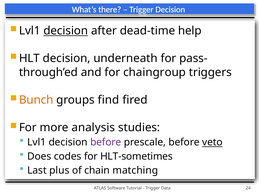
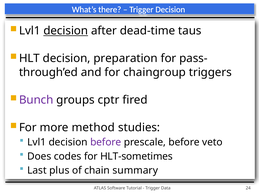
help: help -> taus (190, 31)
underneath: underneath -> preparation (126, 58)
Bunch colour: orange -> purple (36, 100)
find: find -> cptr (109, 100)
analysis: analysis -> method (93, 128)
veto underline: present -> none (212, 142)
matching: matching -> summary (135, 171)
